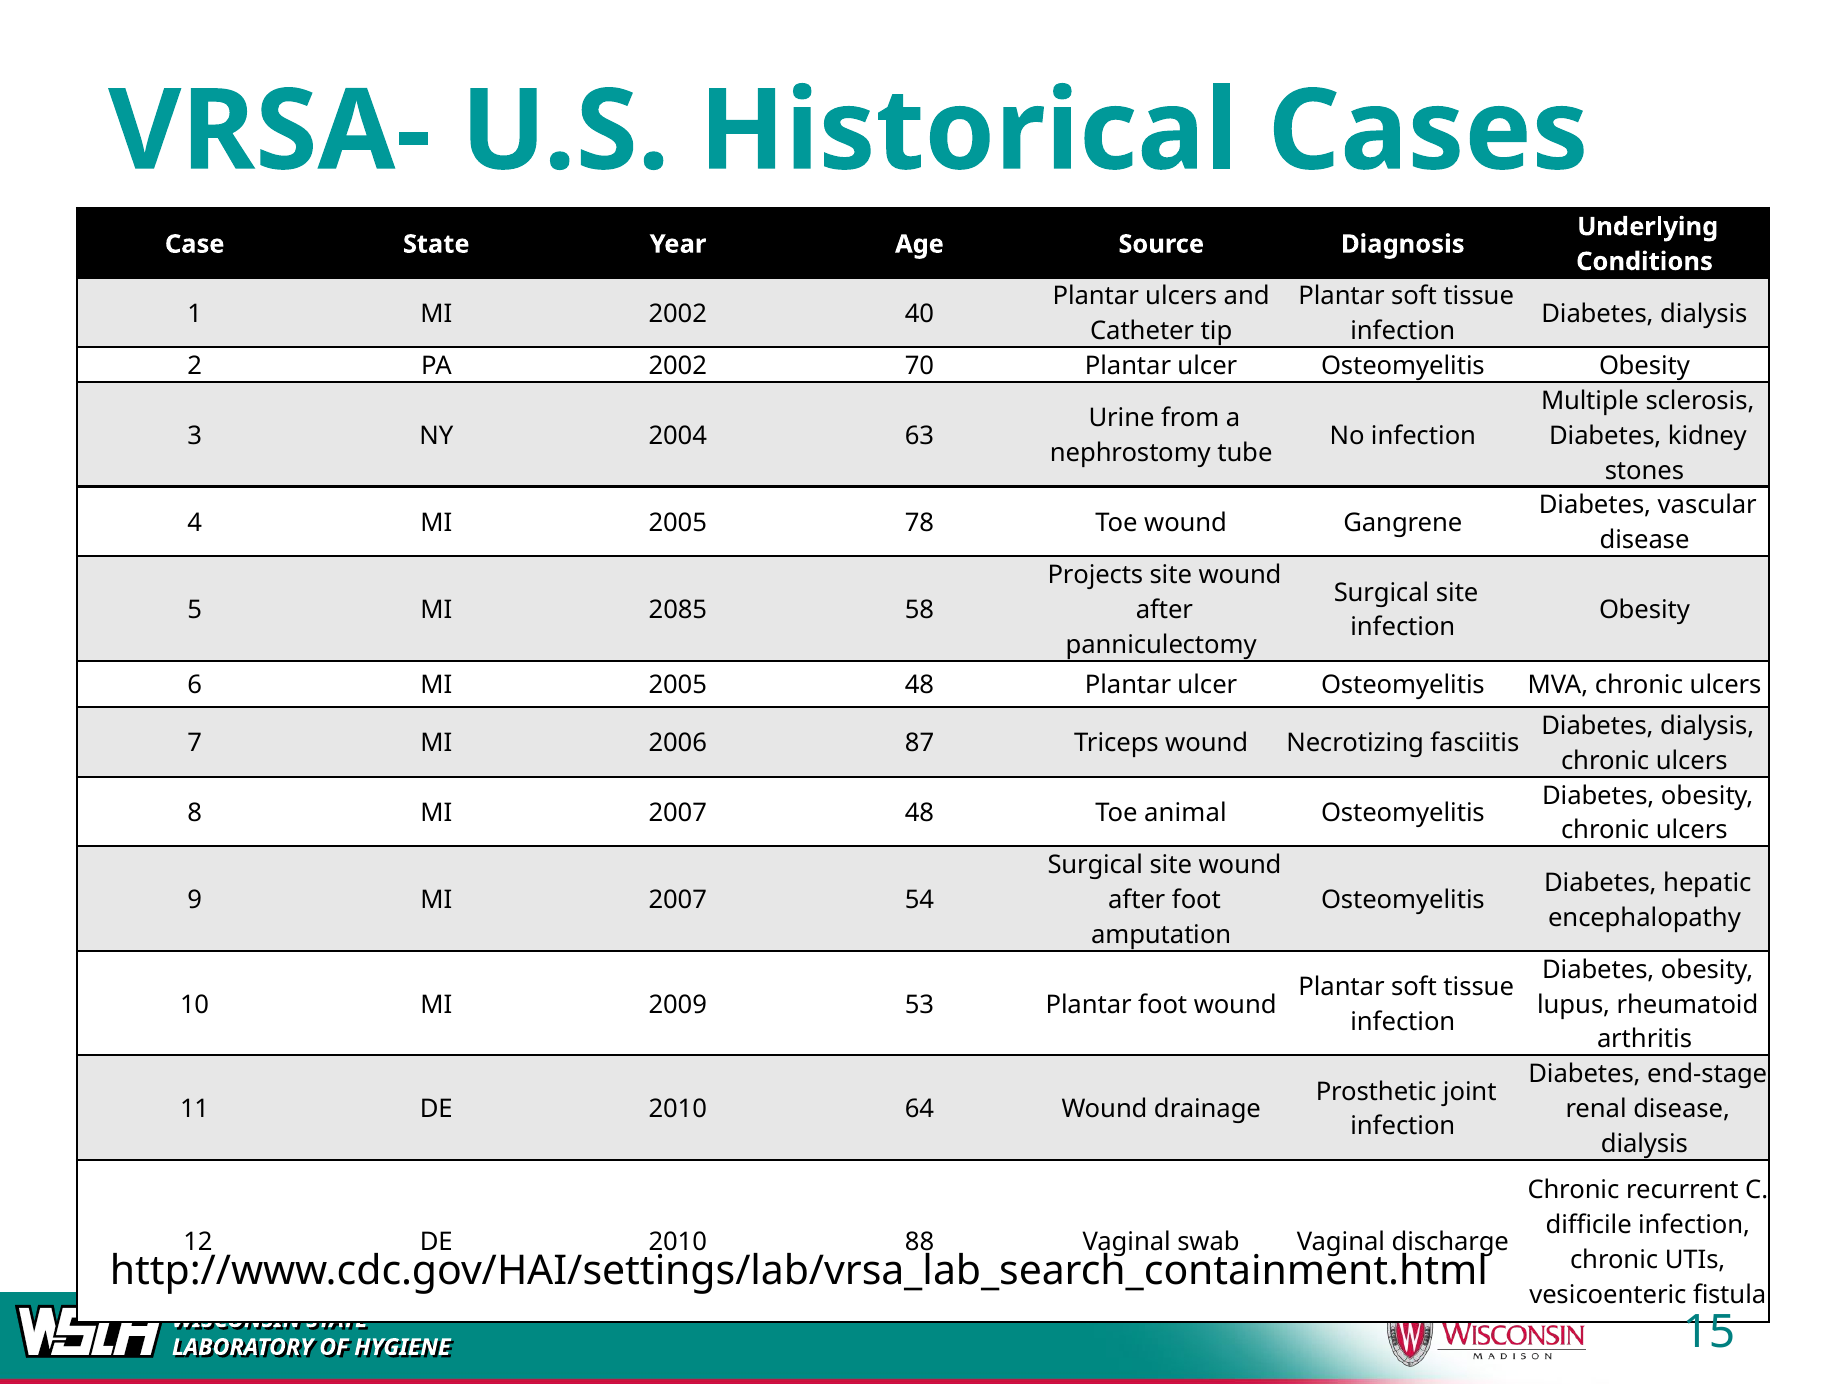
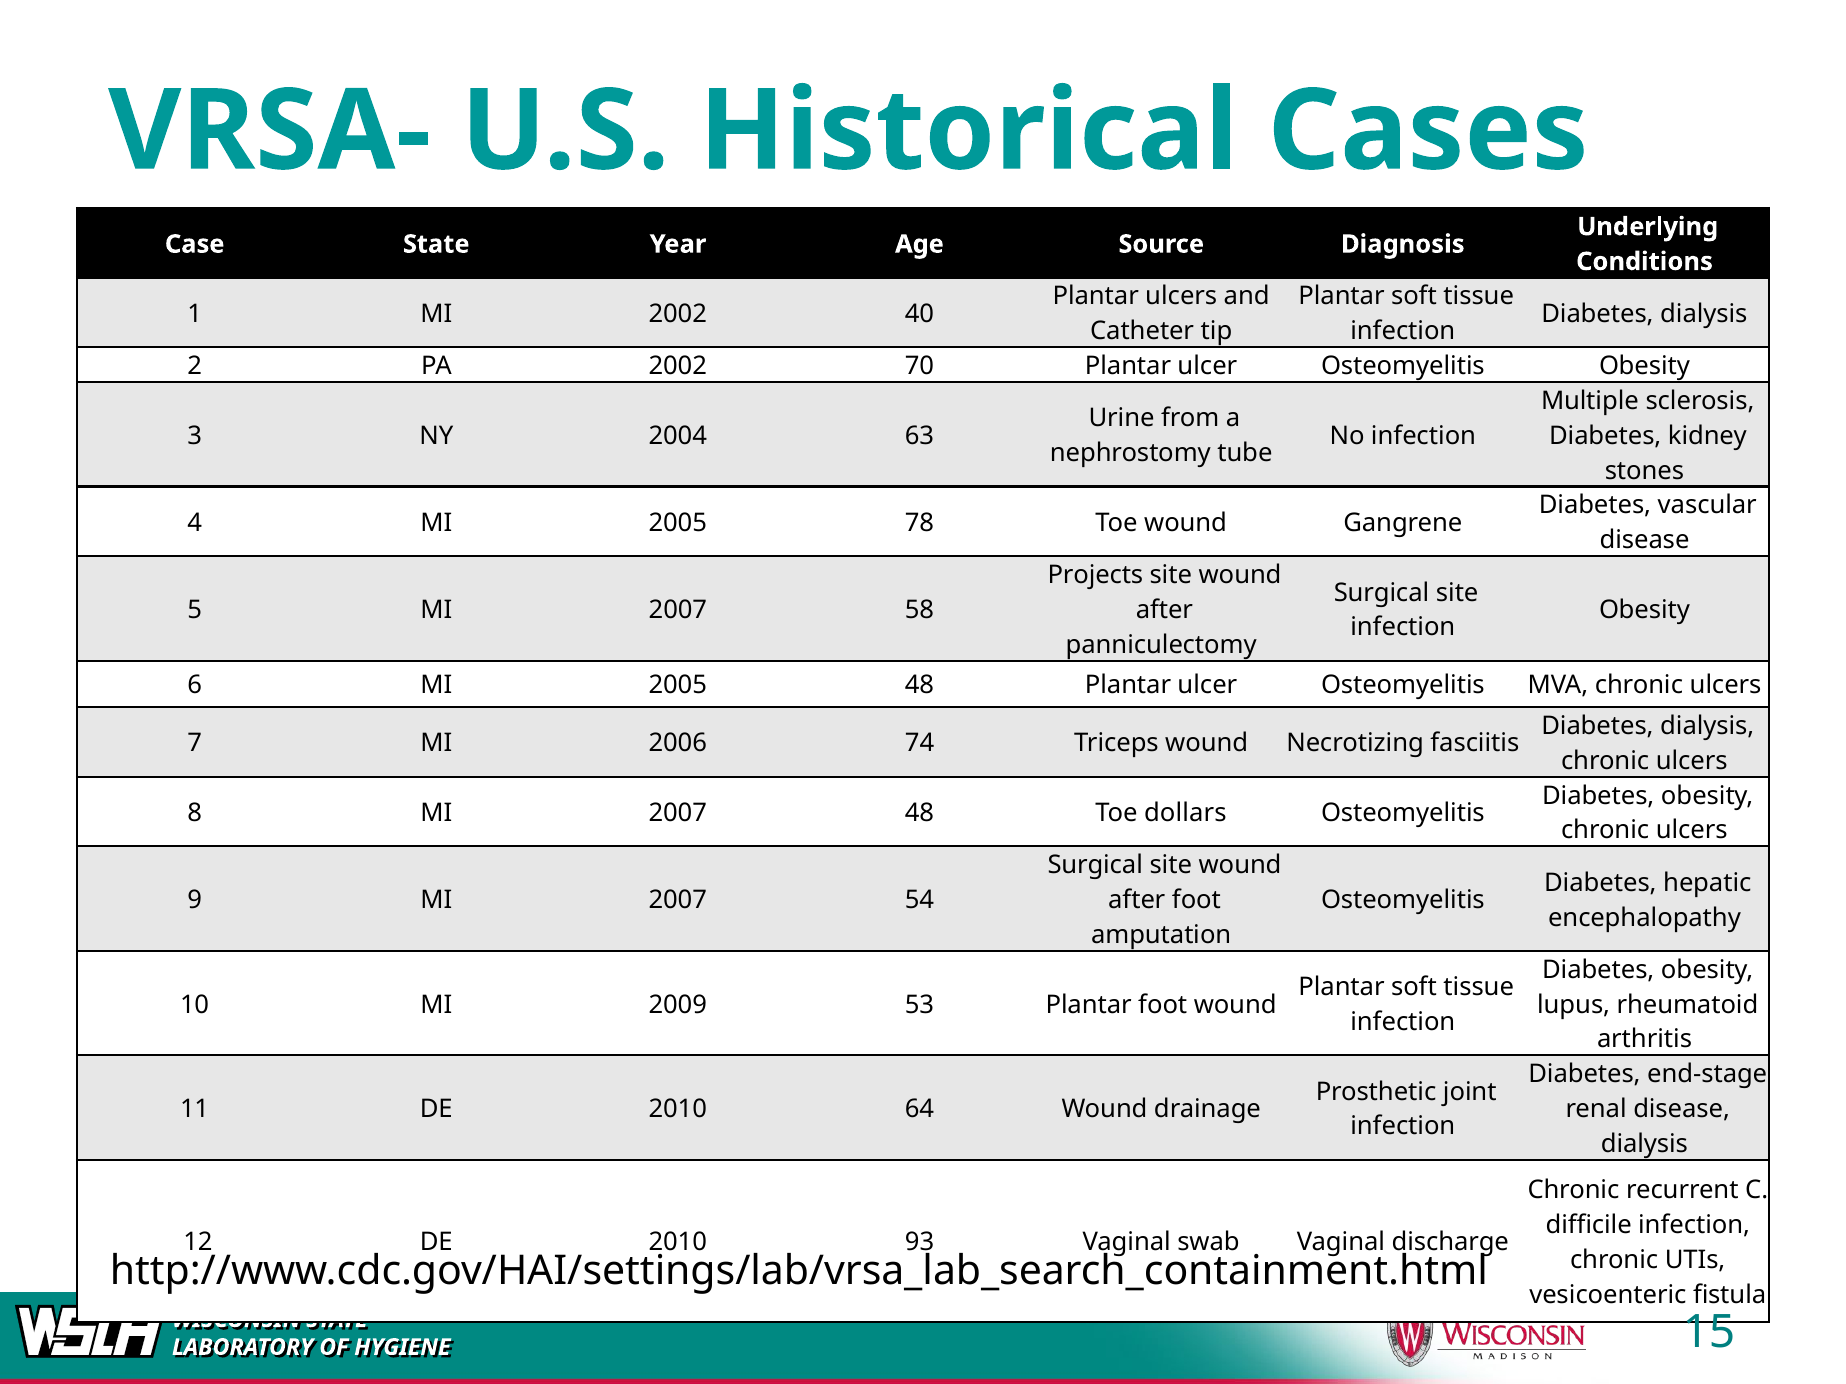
5 MI 2085: 2085 -> 2007 (678, 610)
87: 87 -> 74 (920, 744)
animal: animal -> dollars (1185, 813)
88: 88 -> 93 (920, 1243)
